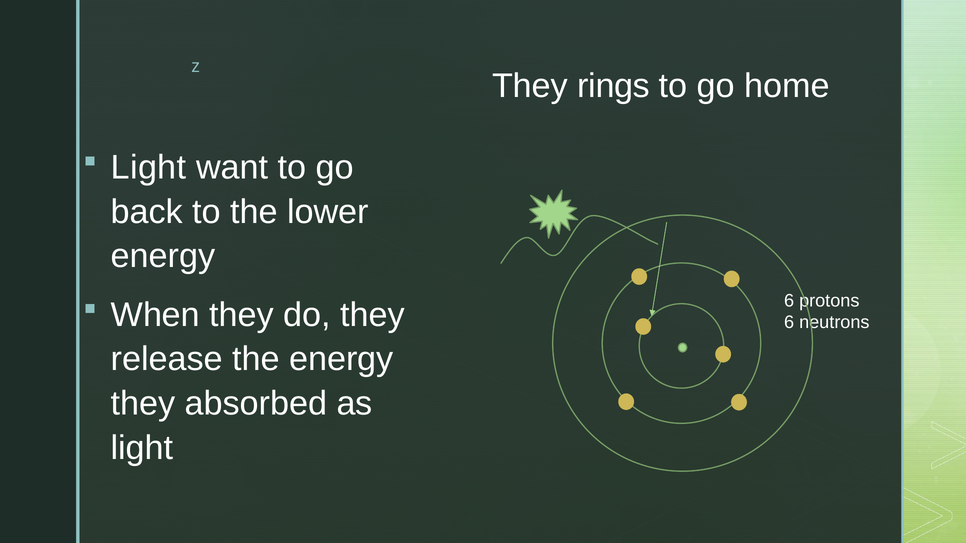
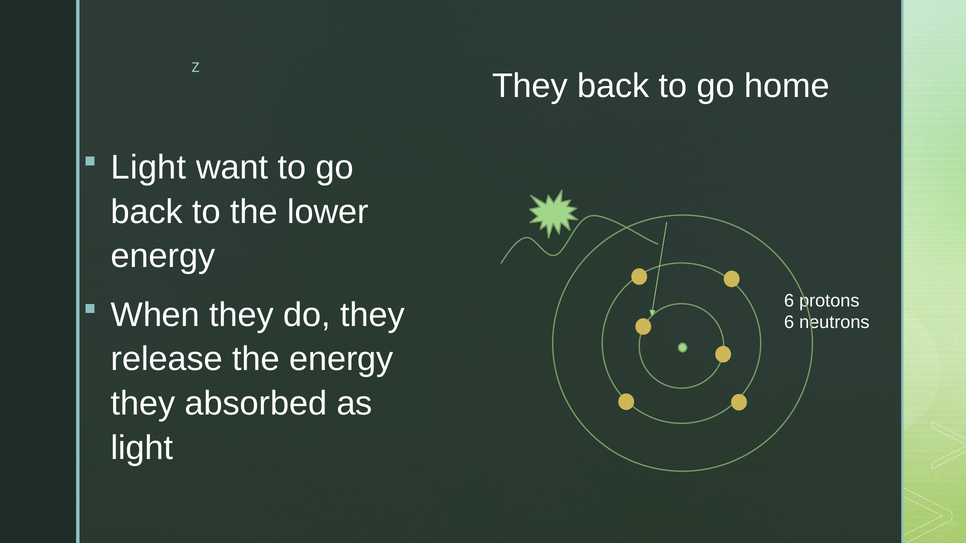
They rings: rings -> back (613, 86)
